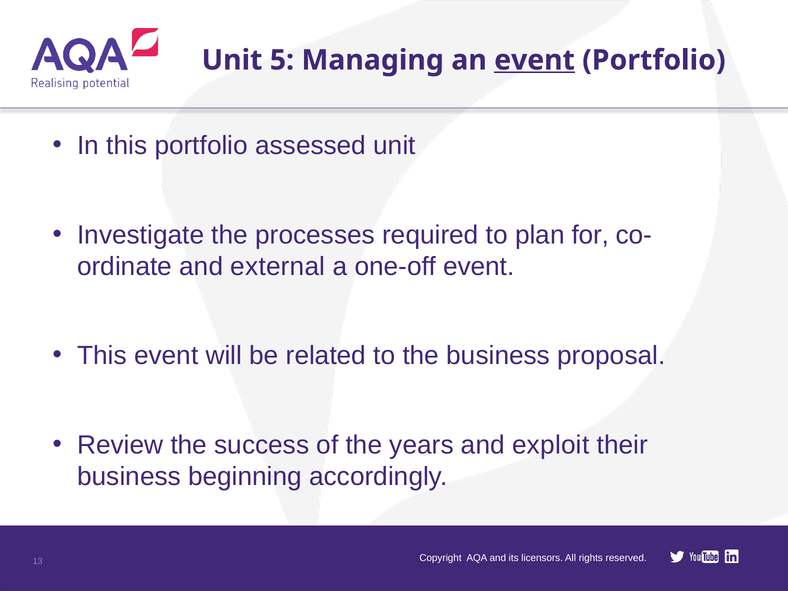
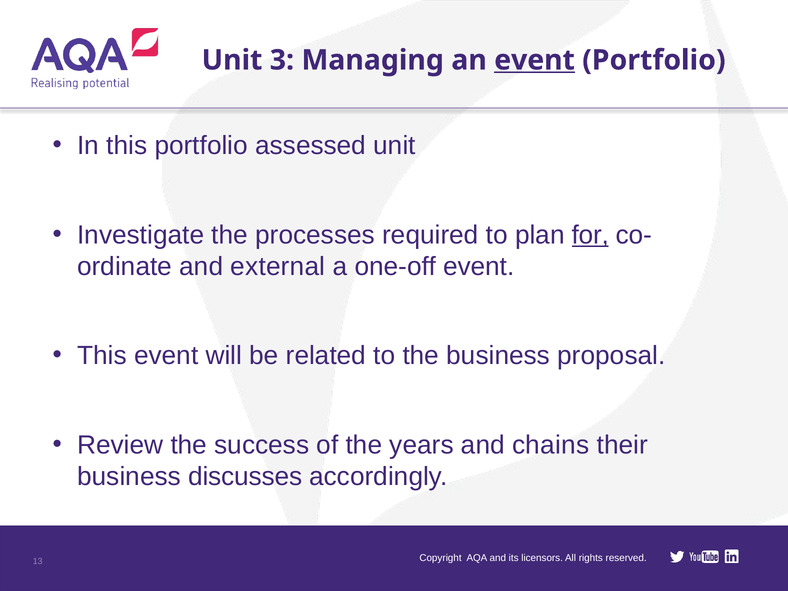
5: 5 -> 3 (282, 60)
for underline: none -> present (590, 235)
exploit: exploit -> chains (551, 445)
beginning: beginning -> discusses (245, 477)
